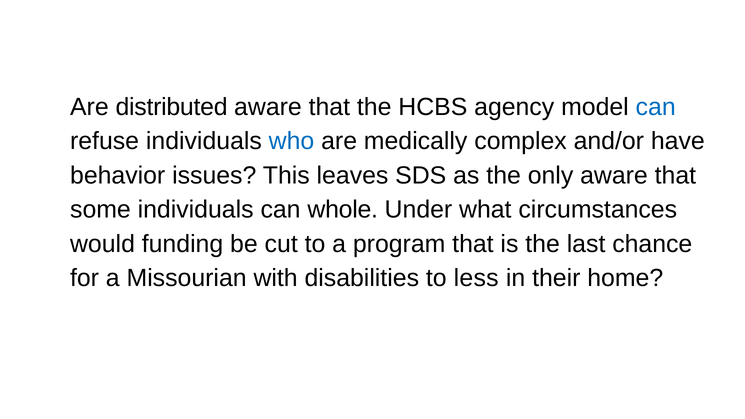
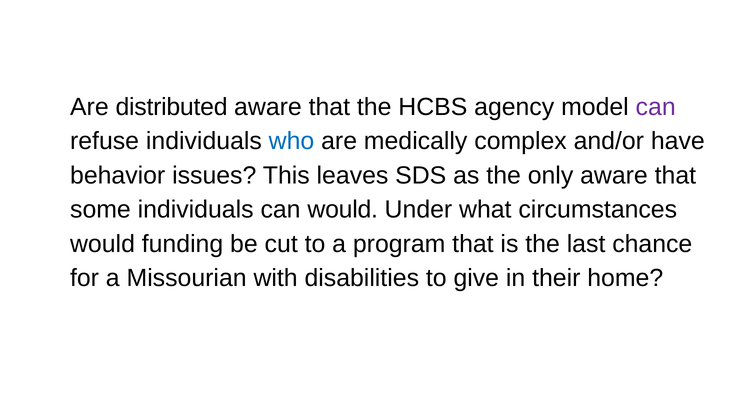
can colour: blue -> purple (656, 107)
can whole: whole -> would (343, 210)
less: less -> give (476, 278)
